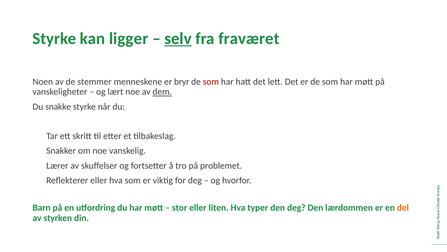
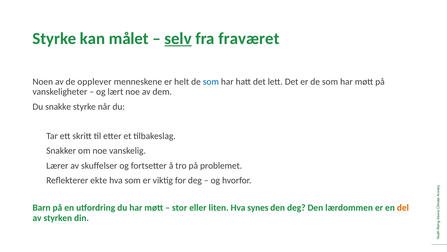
ligger: ligger -> målet (129, 39)
stemmer: stemmer -> opplever (94, 82)
bryr: bryr -> helt (182, 82)
som colour: red -> blue (211, 82)
dem underline: present -> none (162, 92)
eller: eller -> ekte (99, 180)
typer: typer -> synes (258, 207)
